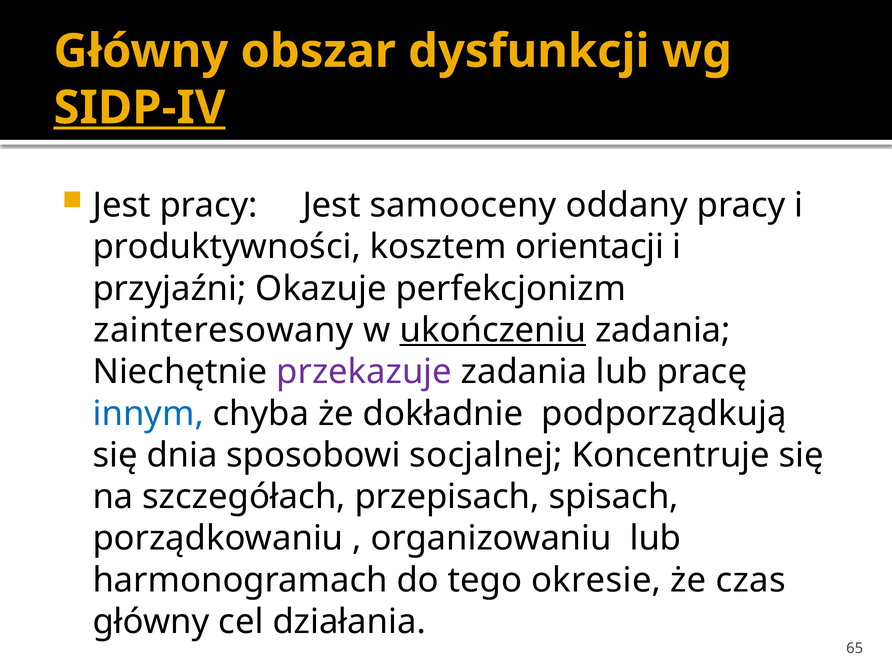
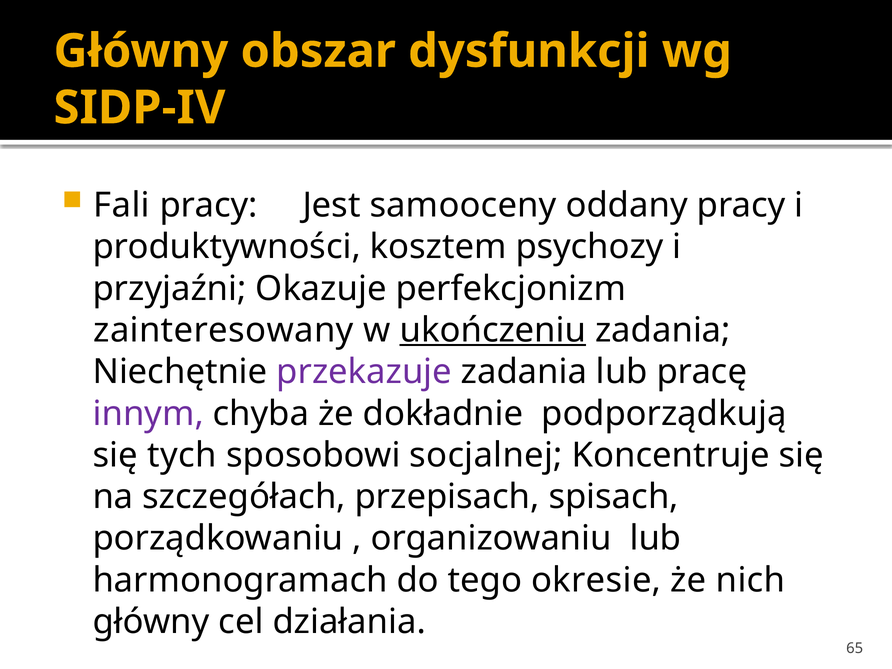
SIDP-IV underline: present -> none (139, 108)
Jest: Jest -> Fali (122, 205)
orientacji: orientacji -> psychozy (589, 247)
innym colour: blue -> purple (148, 414)
dnia: dnia -> tych (182, 455)
czas: czas -> nich (751, 580)
